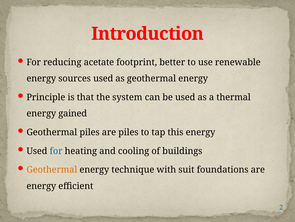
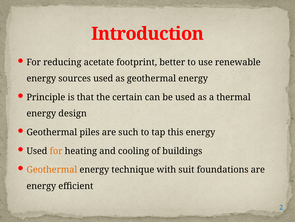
system: system -> certain (127, 97)
gained: gained -> design (73, 113)
are piles: piles -> such (128, 132)
for colour: blue -> orange (56, 151)
